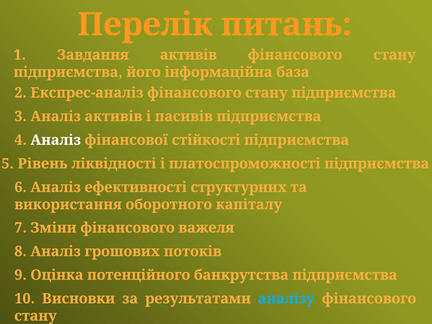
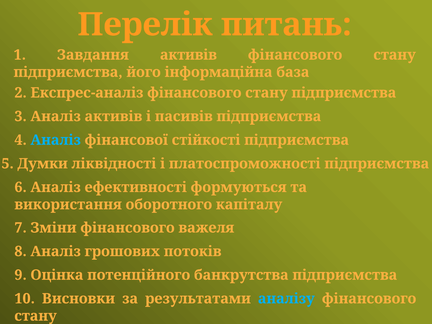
Аналіз colour: white -> light blue (56, 140)
Рівень: Рівень -> Думки (43, 164)
структурних: структурних -> формуються (239, 187)
